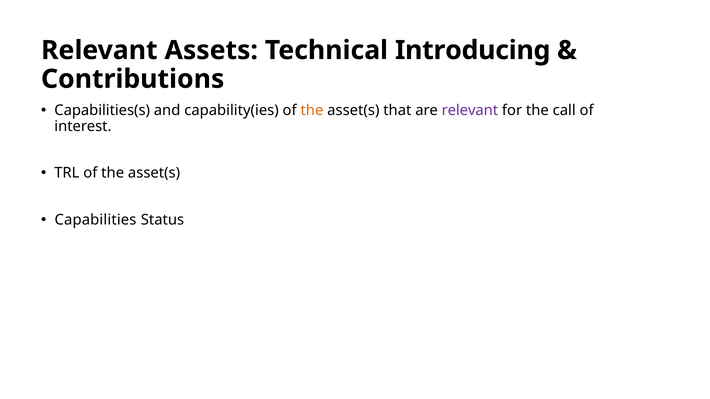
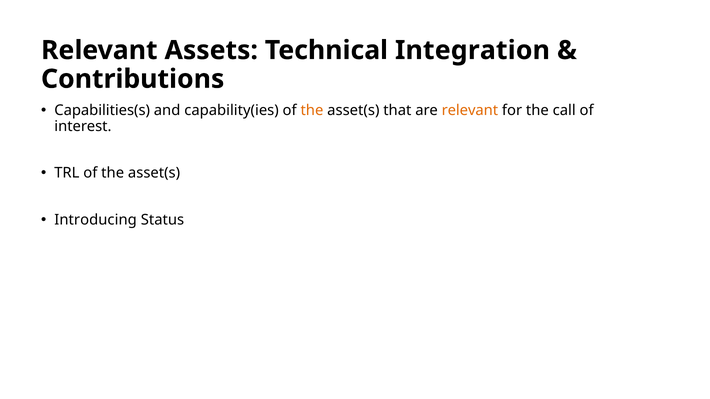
Introducing: Introducing -> Integration (472, 50)
relevant colour: purple -> orange (470, 110)
Capabilities: Capabilities -> Introducing (96, 220)
